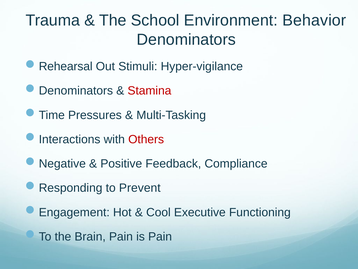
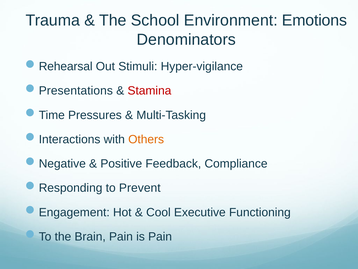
Behavior: Behavior -> Emotions (314, 20)
Denominators: Denominators -> Presentations (76, 91)
Others colour: red -> orange (146, 139)
